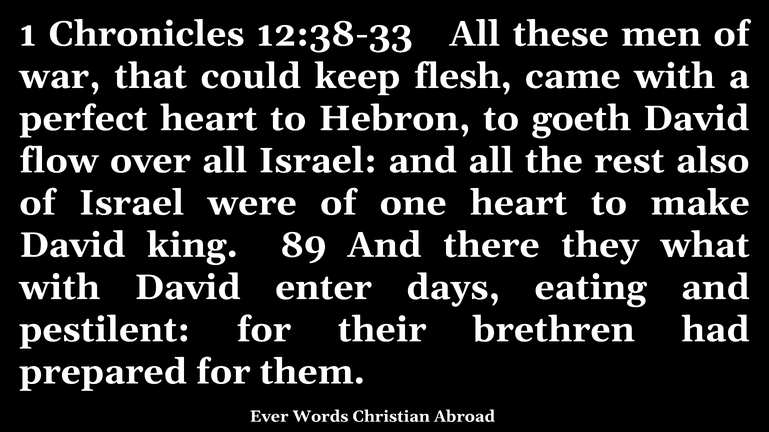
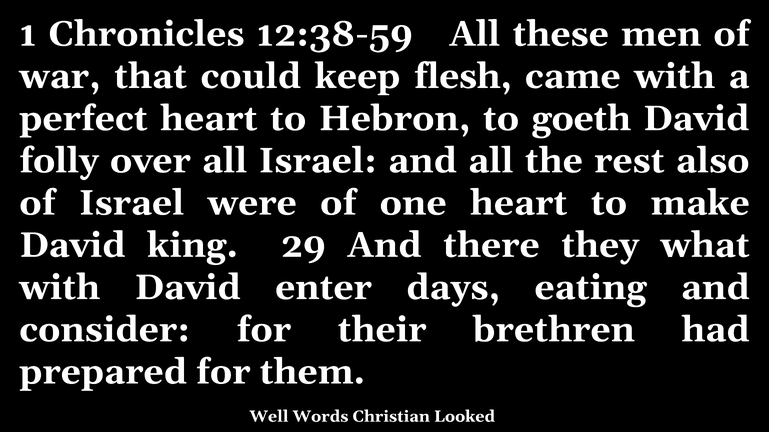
12:38-33: 12:38-33 -> 12:38-59 (335, 34)
flow: flow -> folly (59, 161)
89: 89 -> 29 (303, 246)
pestilent: pestilent -> consider (105, 330)
Ever: Ever -> Well (269, 417)
Abroad: Abroad -> Looked (465, 417)
